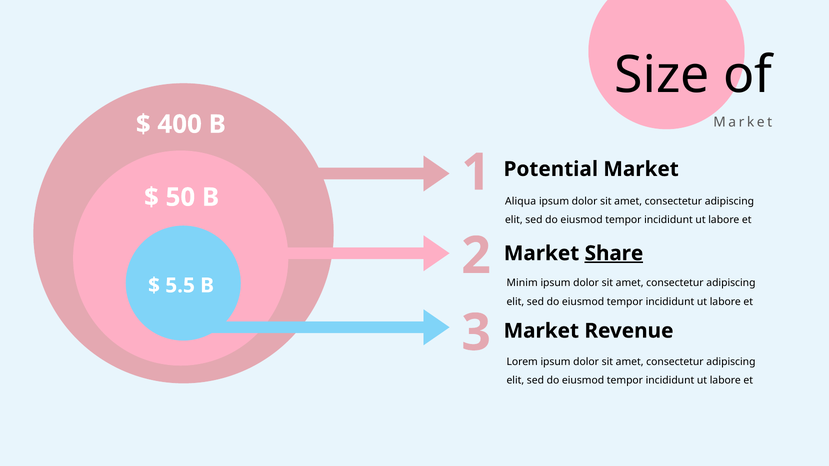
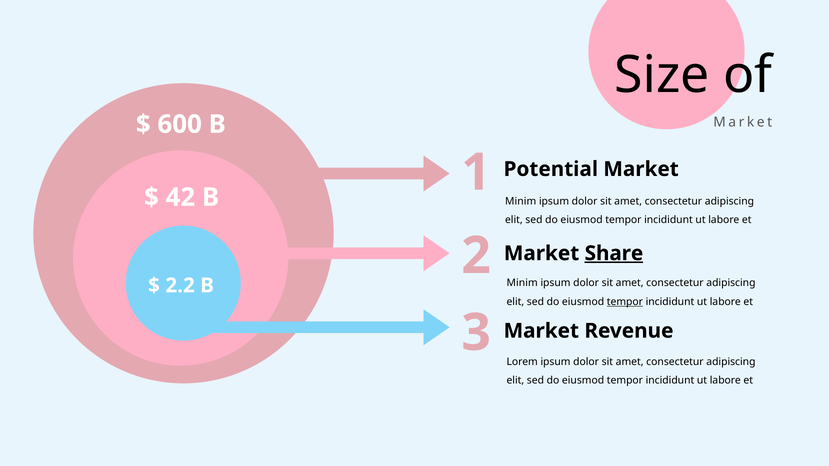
400: 400 -> 600 (180, 124)
50: 50 -> 42 (180, 197)
Aliqua: Aliqua -> Minim (521, 201)
5.5: 5.5 -> 2.2 (180, 286)
tempor underline: none -> present (625, 302)
